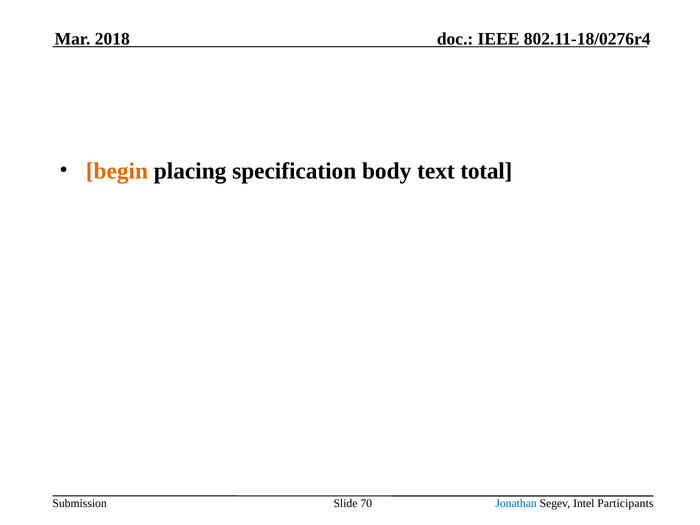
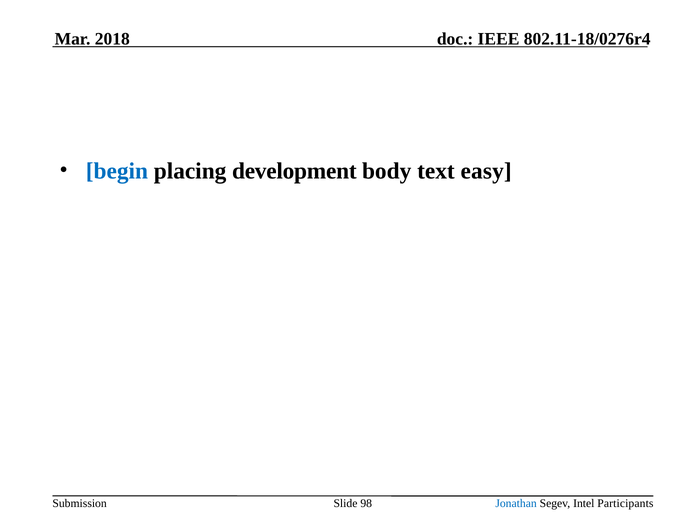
begin colour: orange -> blue (117, 171)
specification: specification -> development (294, 171)
total: total -> easy (486, 171)
70: 70 -> 98 (366, 504)
